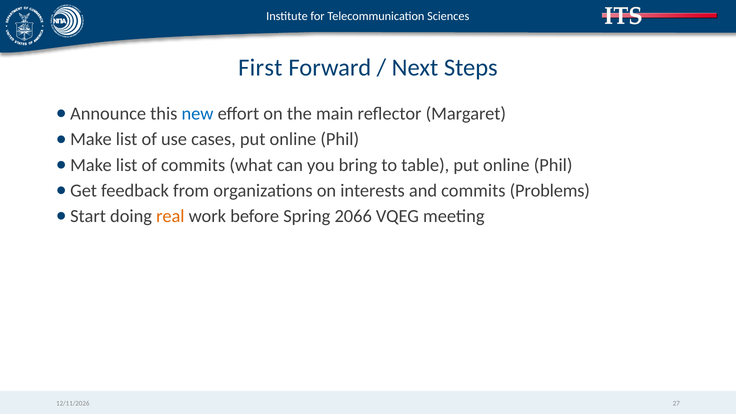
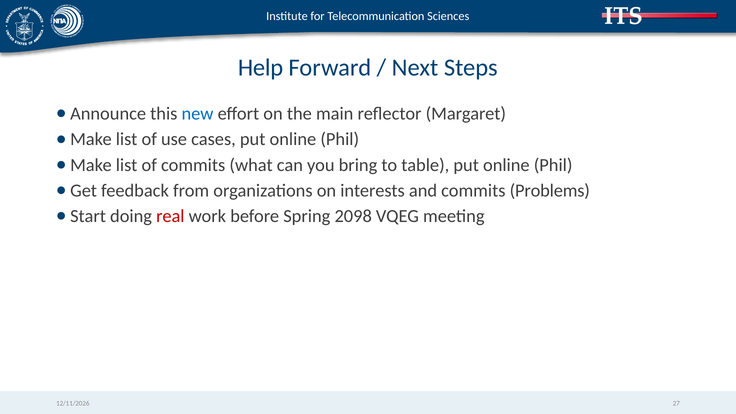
First: First -> Help (261, 67)
real colour: orange -> red (170, 216)
2066: 2066 -> 2098 (353, 216)
